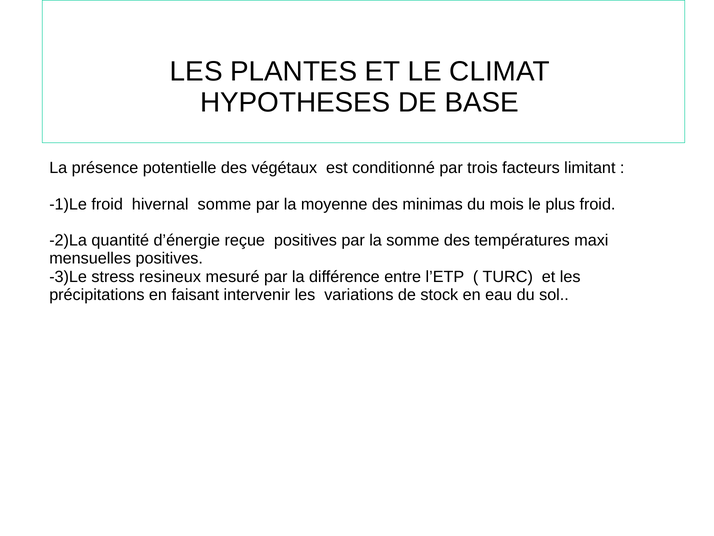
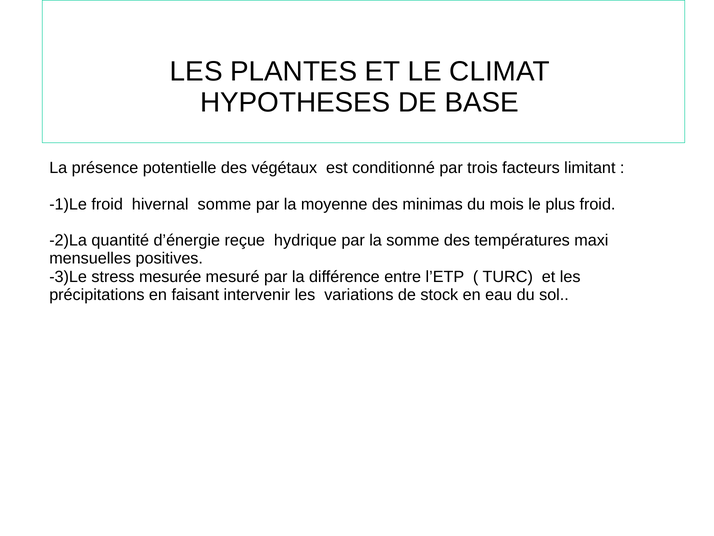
reçue positives: positives -> hydrique (305, 240)
resineux: resineux -> mesurée (170, 276)
